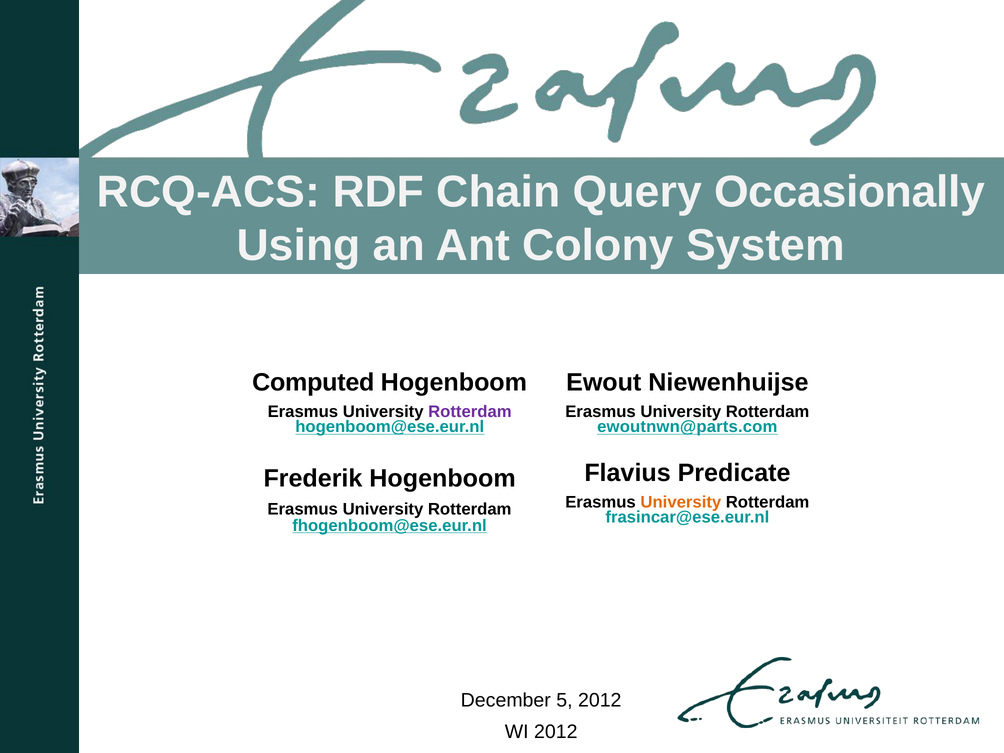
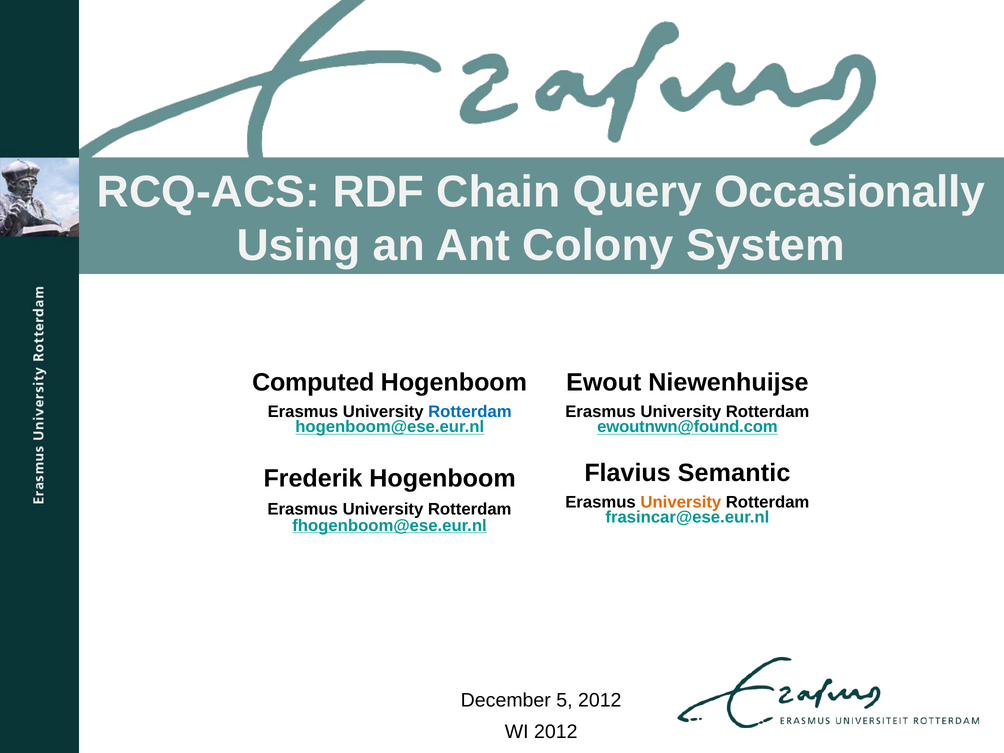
Rotterdam colour: purple -> blue (470, 412)
ewoutnwn@parts.com: ewoutnwn@parts.com -> ewoutnwn@found.com (687, 427)
Predicate: Predicate -> Semantic (734, 473)
